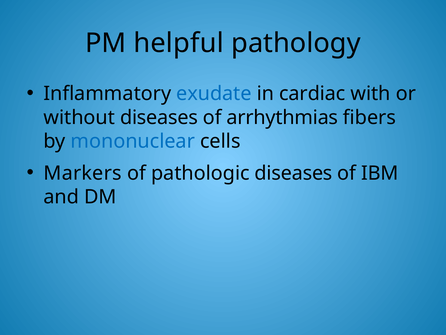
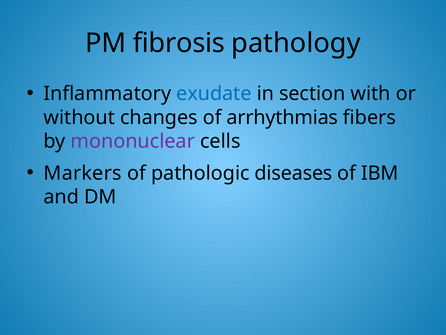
helpful: helpful -> fibrosis (179, 43)
cardiac: cardiac -> section (312, 94)
without diseases: diseases -> changes (159, 117)
mononuclear colour: blue -> purple (133, 141)
